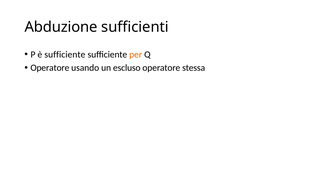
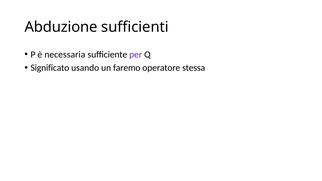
è sufficiente: sufficiente -> necessaria (65, 54)
per colour: orange -> purple (136, 54)
Operatore: Operatore -> Significato (50, 68)
escluso: escluso -> faremo (127, 68)
